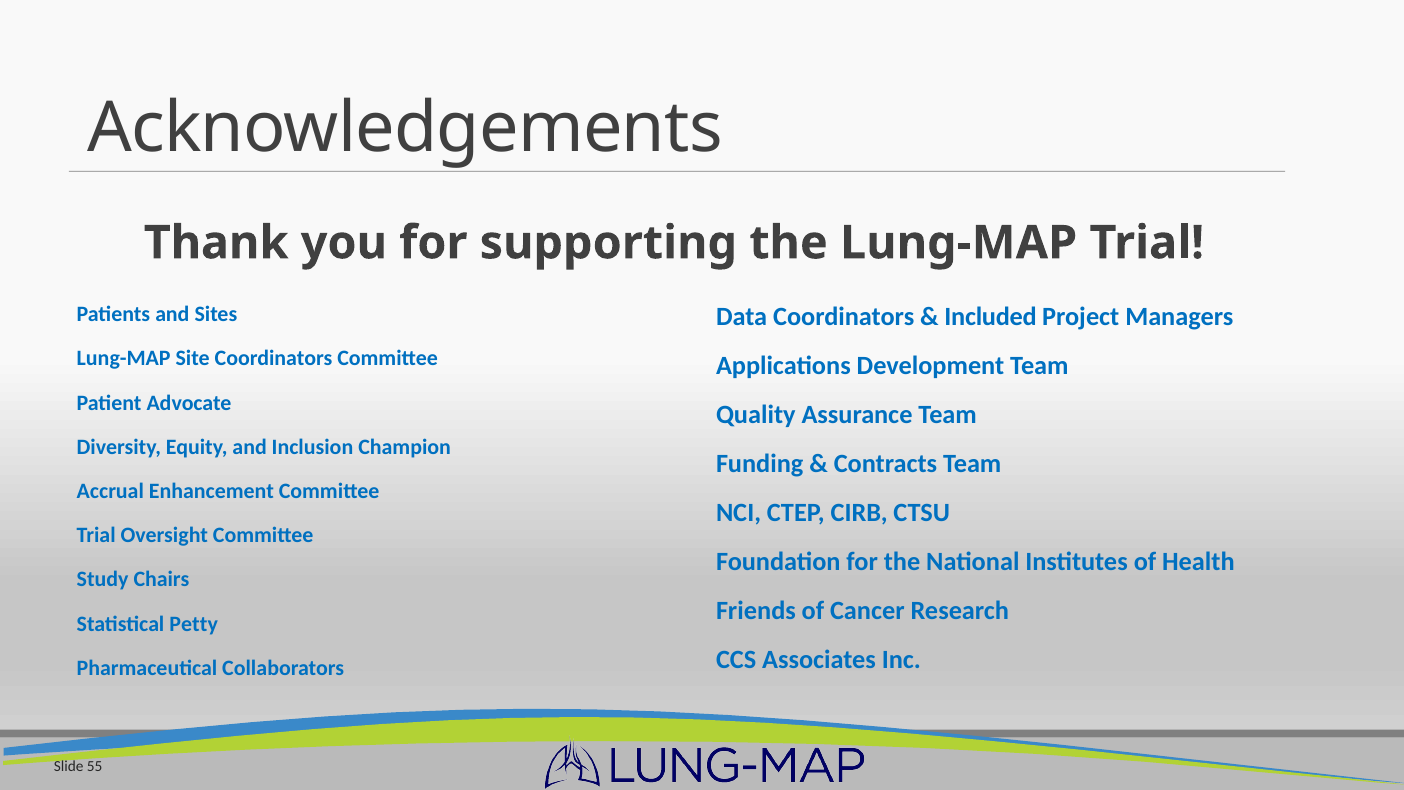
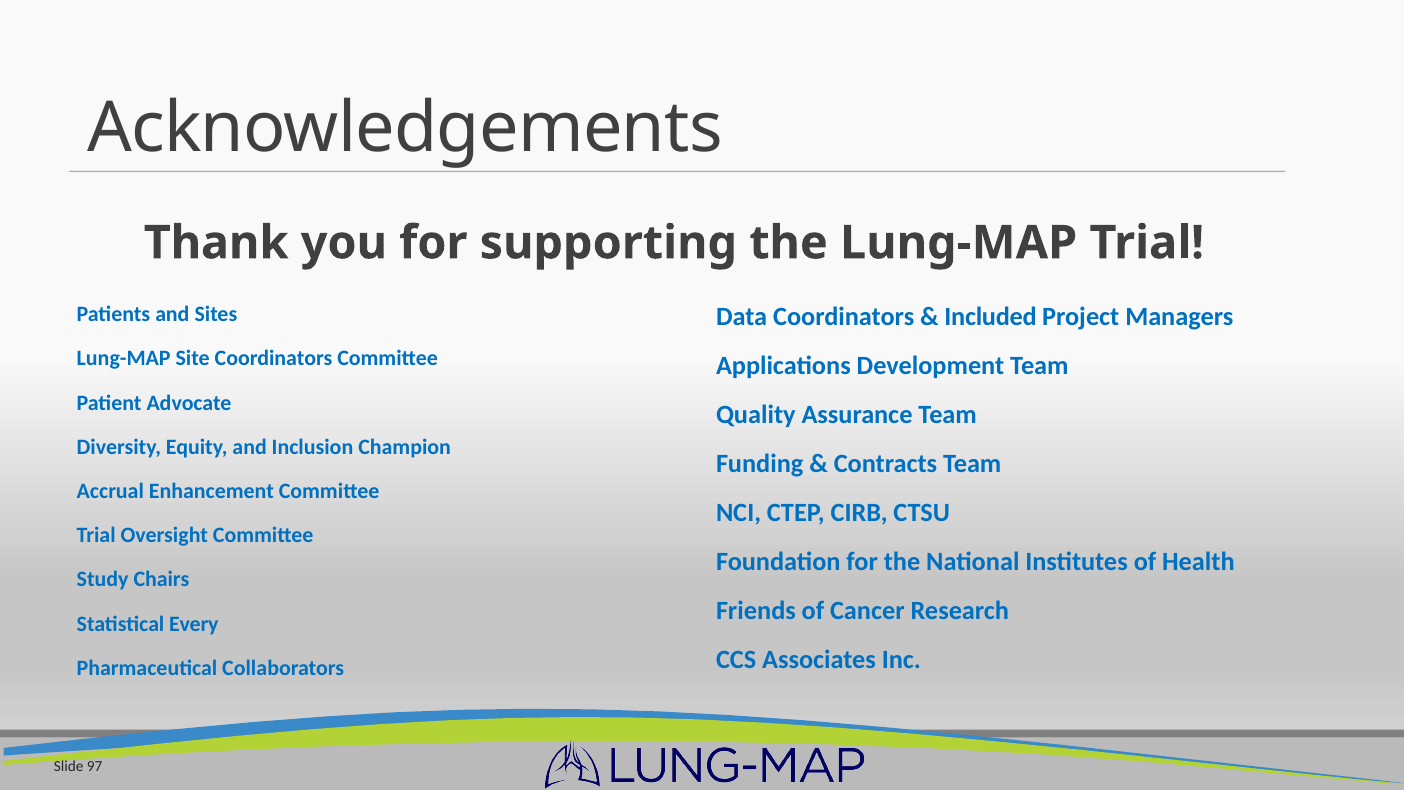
Petty: Petty -> Every (194, 624)
55: 55 -> 97 (95, 766)
